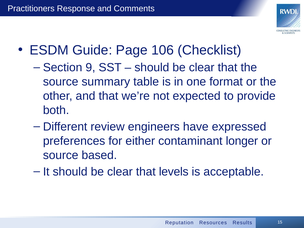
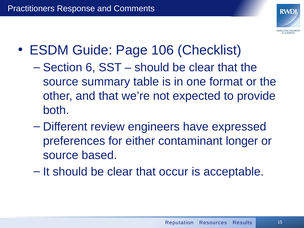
9: 9 -> 6 (90, 68)
levels: levels -> occur (174, 172)
